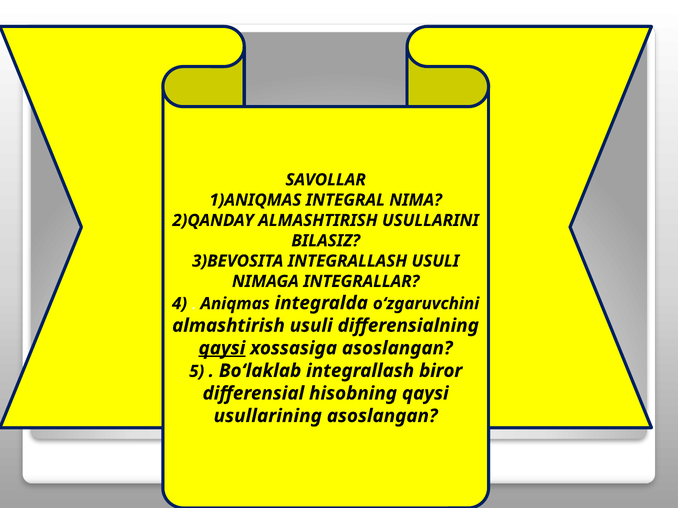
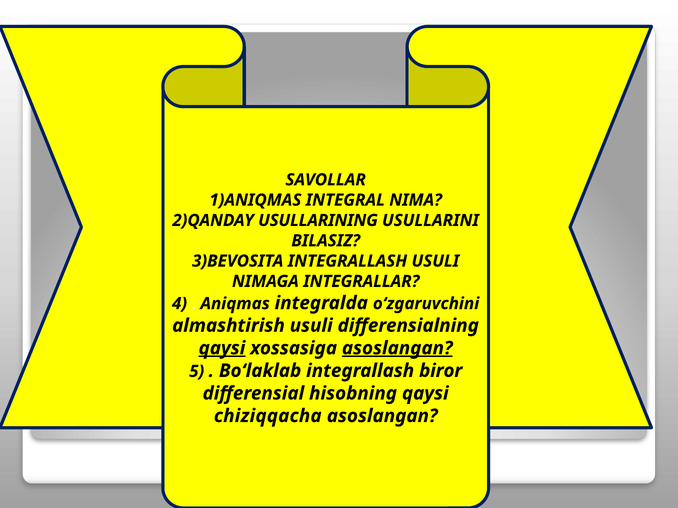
2)QANDAY ALMASHTIRISH: ALMASHTIRISH -> USULLARINING (318, 221)
asoslangan underline: none -> present (397, 348)
usullarining: usullarining -> chiziqqacha (268, 416)
